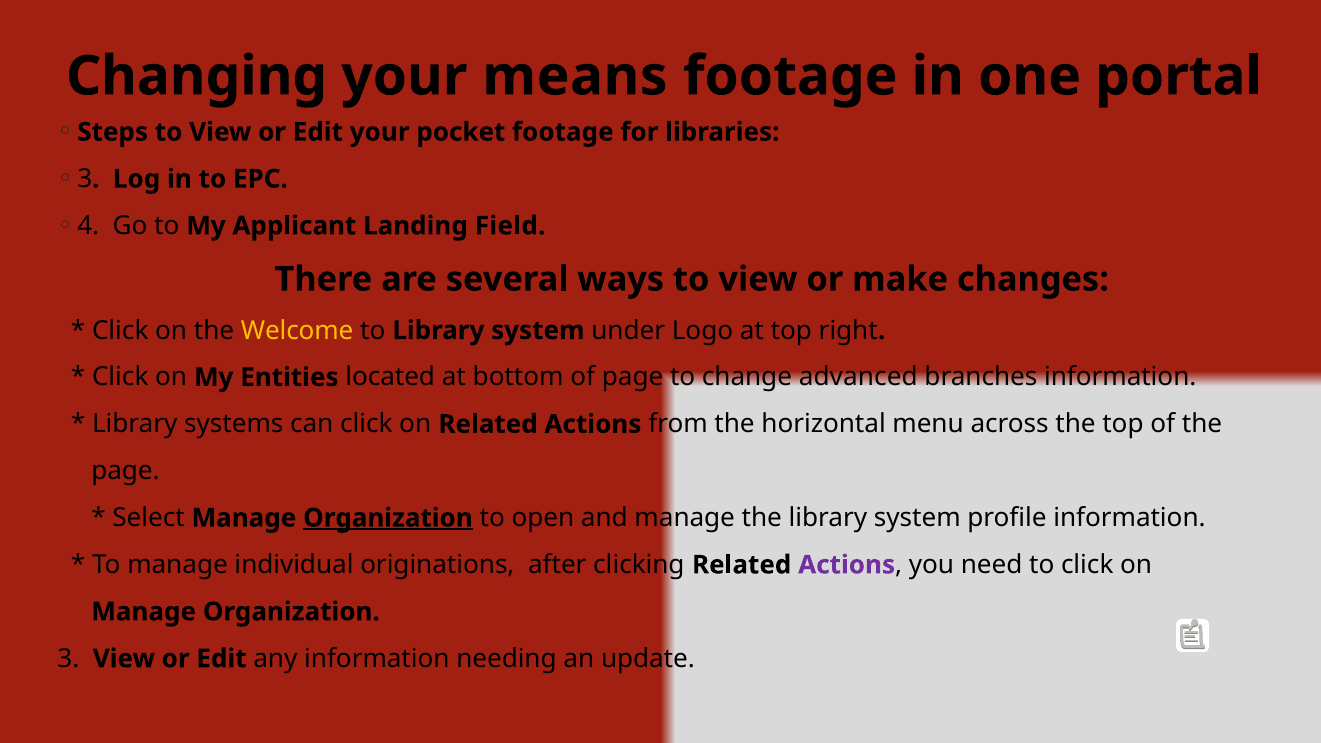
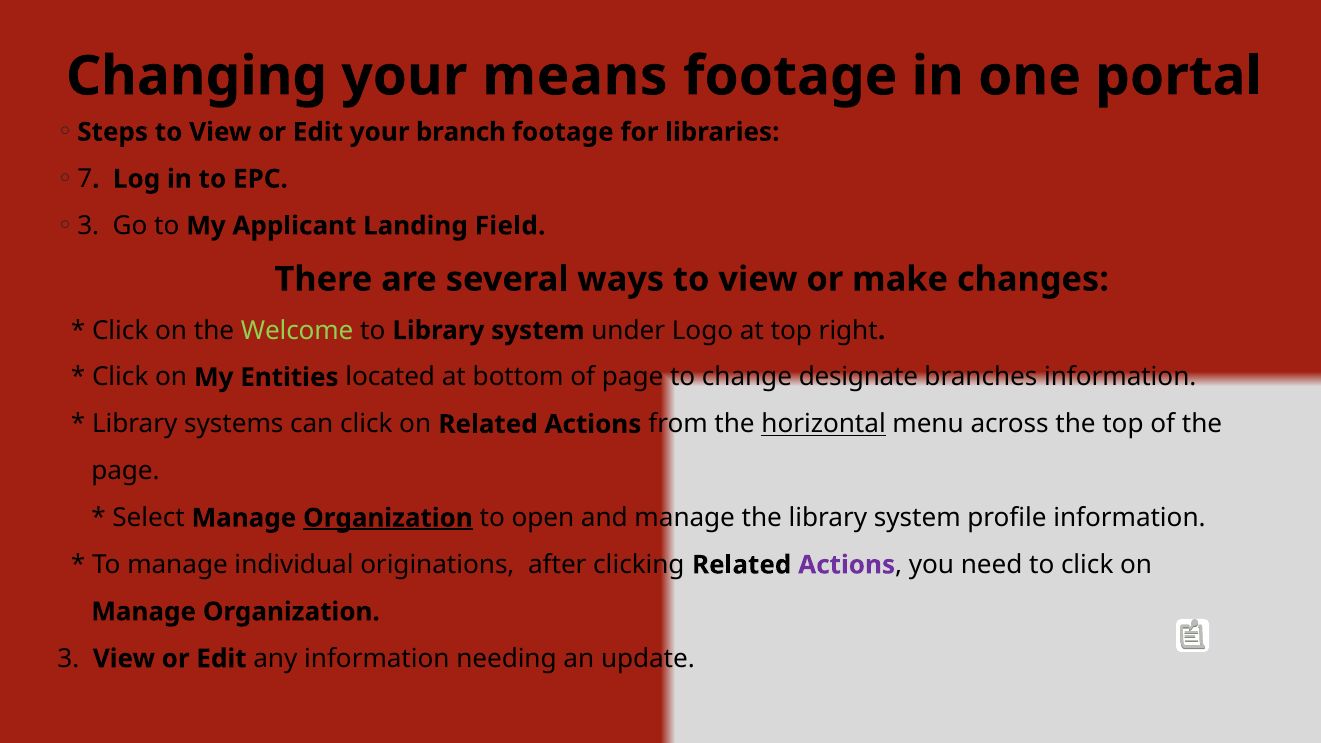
pocket: pocket -> branch (461, 132)
3: 3 -> 7 (85, 179)
4: 4 -> 3 (88, 226)
Welcome colour: yellow -> light green (297, 330)
advanced: advanced -> designate (858, 377)
horizontal underline: none -> present (824, 424)
